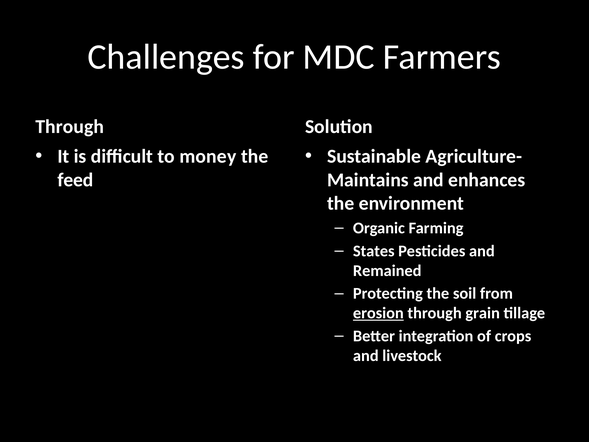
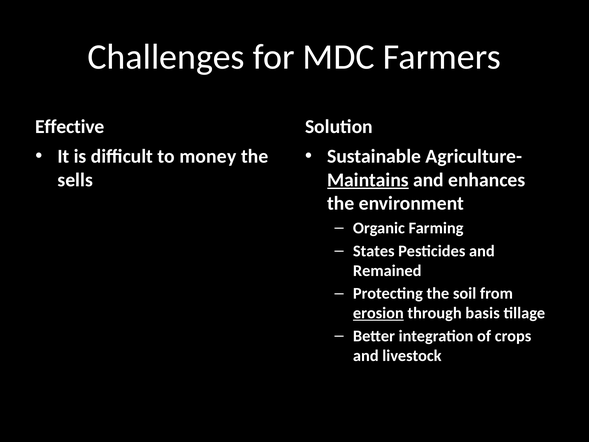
Through: Through -> Effective (70, 127)
feed: feed -> sells (75, 180)
Maintains underline: none -> present (368, 180)
grain: grain -> basis (483, 313)
